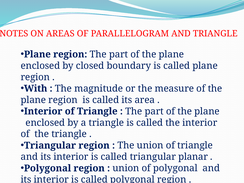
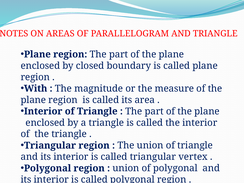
planar: planar -> vertex (193, 157)
